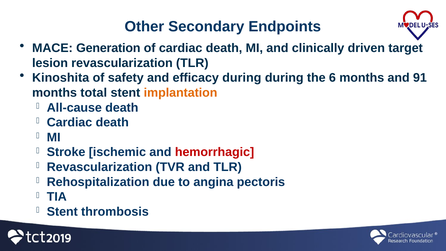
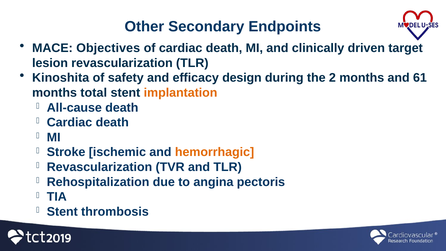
Generation: Generation -> Objectives (108, 48)
efficacy during: during -> design (242, 78)
6: 6 -> 2 (332, 78)
91: 91 -> 61 (420, 78)
hemorrhagic colour: red -> orange (215, 152)
